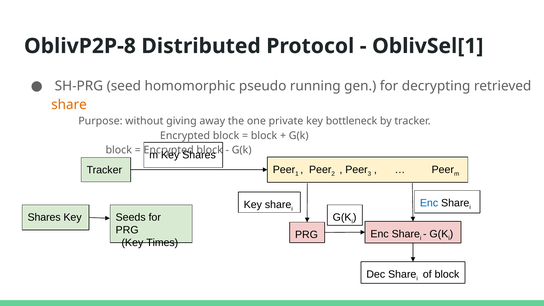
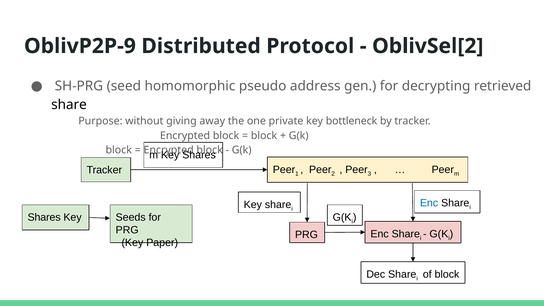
OblivP2P-8: OblivP2P-8 -> OblivP2P-9 (80, 46)
OblivSel[1: OblivSel[1 -> OblivSel[2 (428, 46)
running: running -> address (315, 86)
share colour: orange -> black (69, 105)
Times: Times -> Paper (162, 243)
